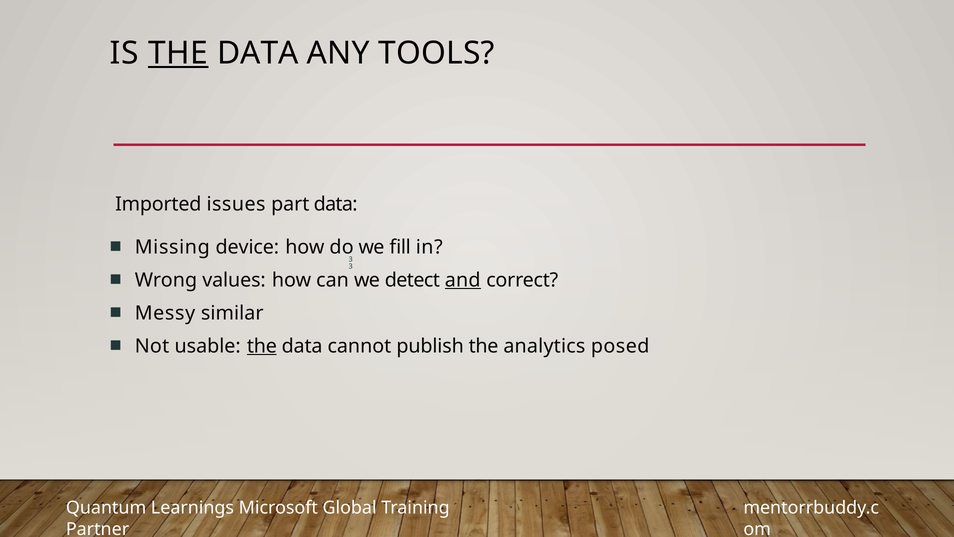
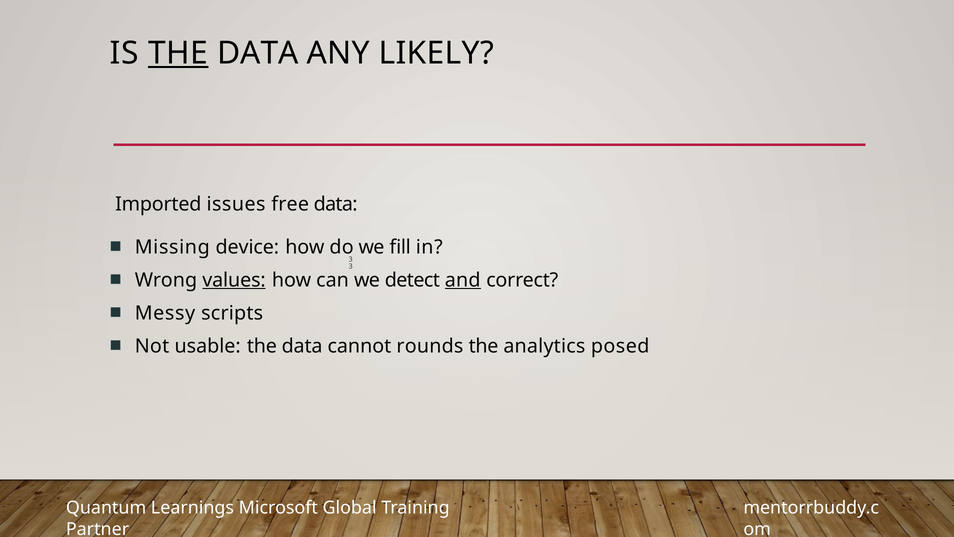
TOOLS: TOOLS -> LIKELY (436, 53)
part: part -> free (290, 204)
values underline: none -> present (234, 280)
similar: similar -> scripts (232, 313)
the underline: present -> none (262, 346)
publish: publish -> rounds (430, 346)
